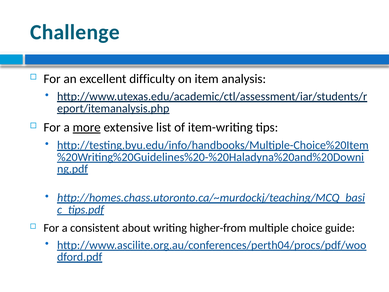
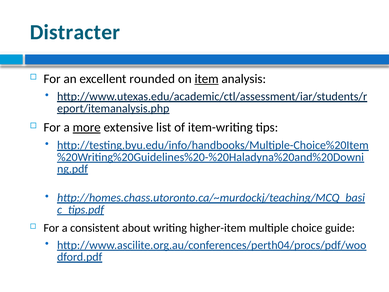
Challenge: Challenge -> Distracter (75, 32)
difficulty: difficulty -> rounded (152, 79)
item underline: none -> present (207, 79)
higher-from: higher-from -> higher-item (218, 228)
